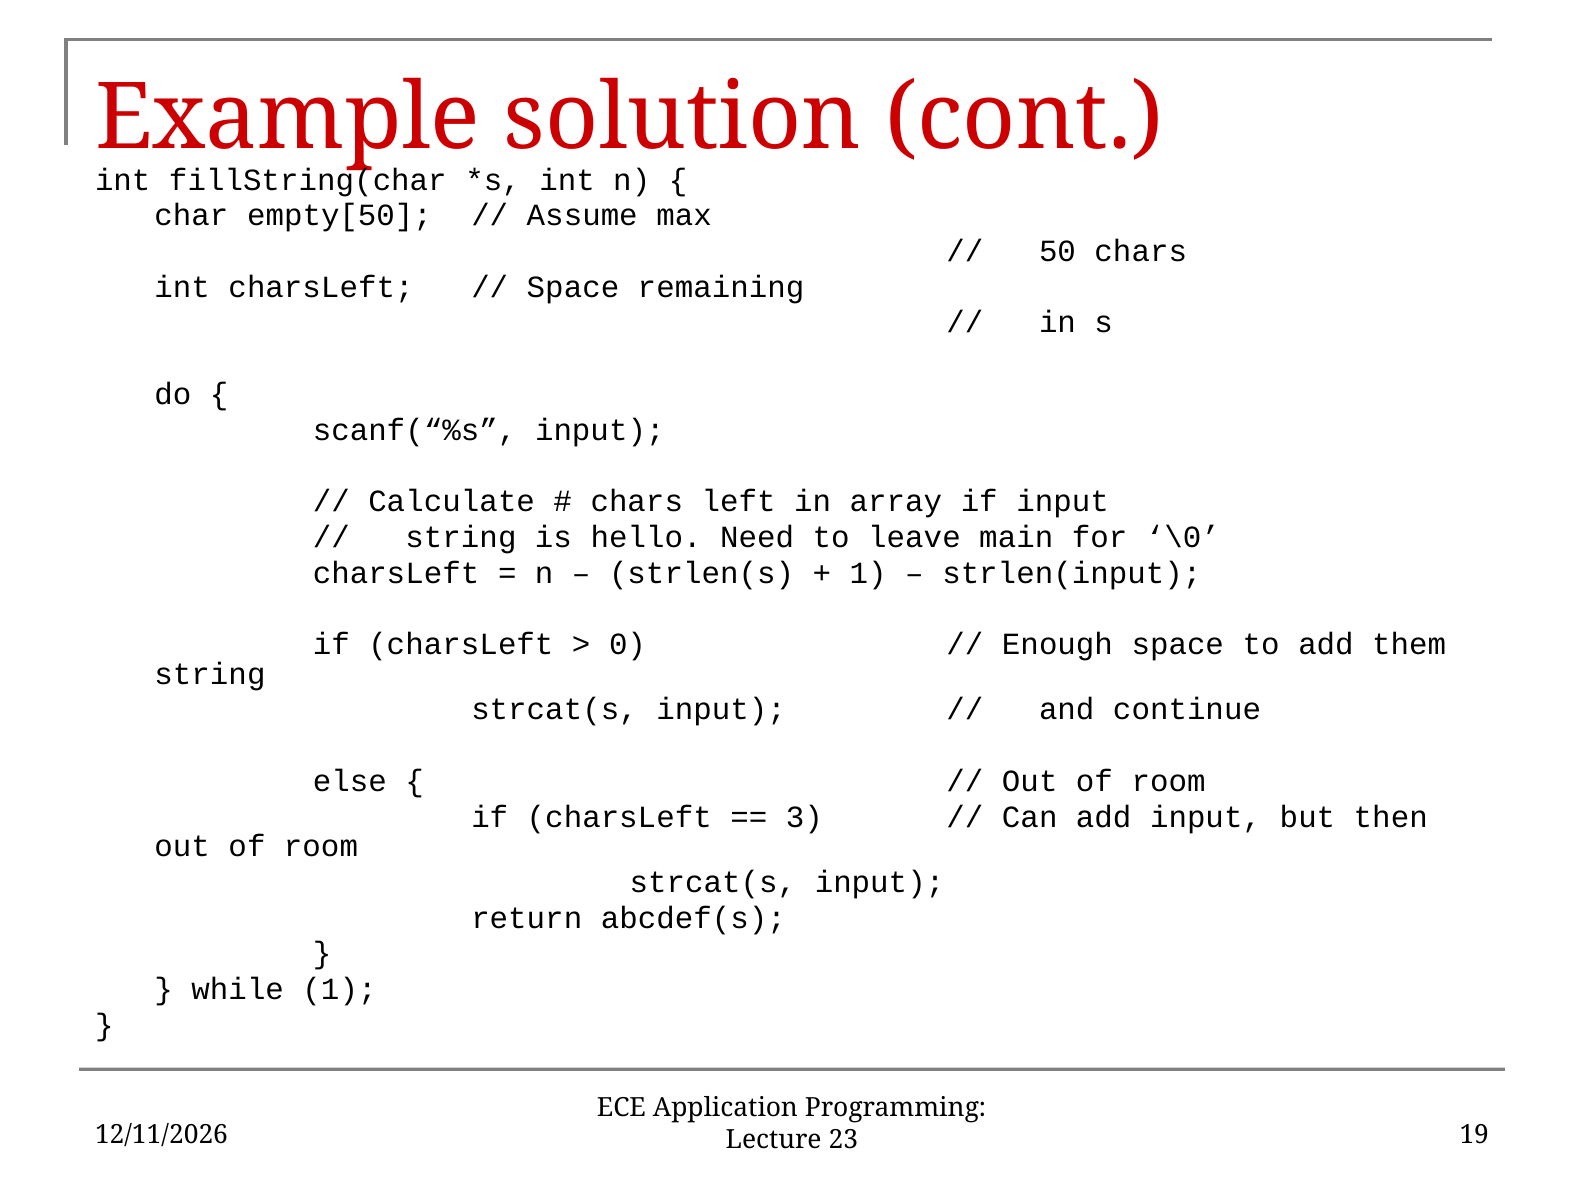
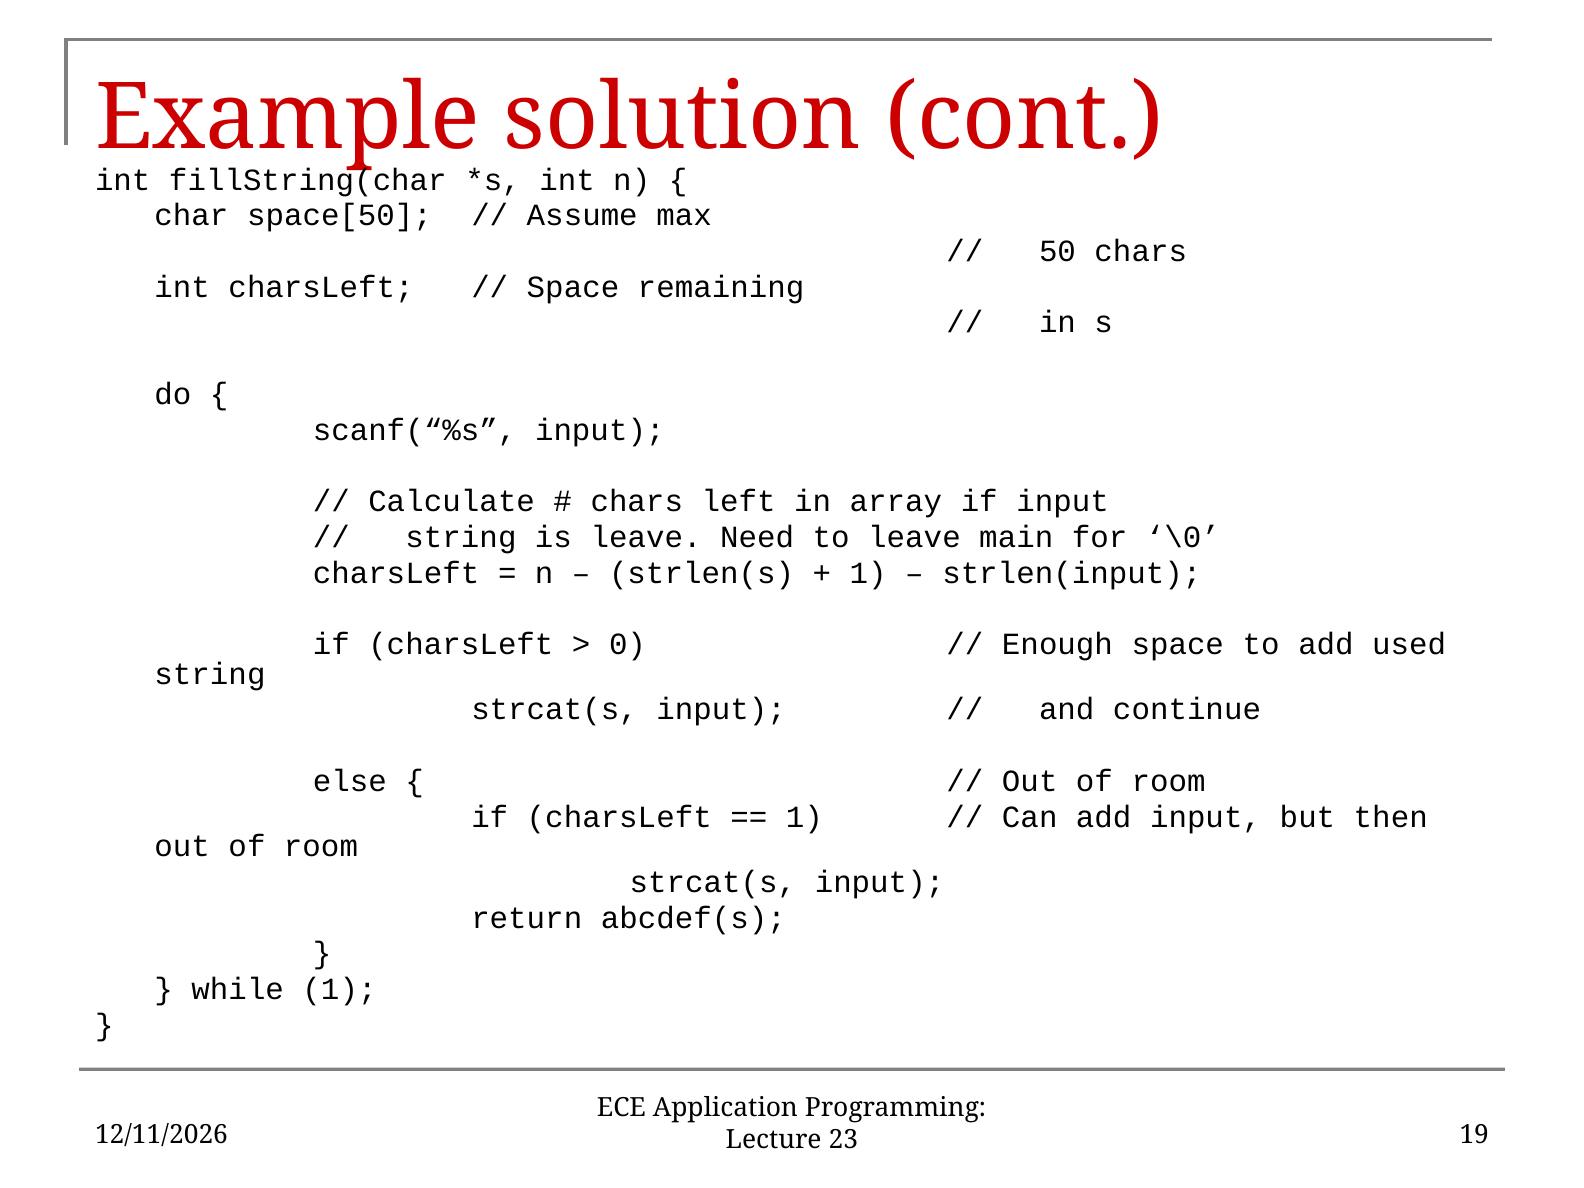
empty[50: empty[50 -> space[50 (339, 216)
is hello: hello -> leave (646, 537)
them: them -> used (1409, 644)
3: 3 -> 1 (804, 817)
